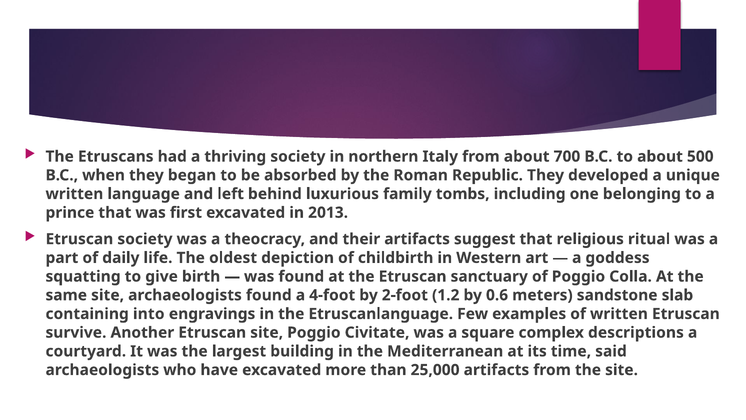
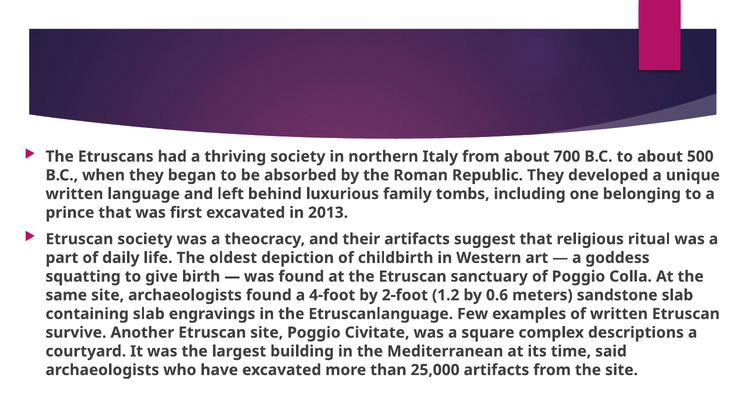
containing into: into -> slab (149, 314)
